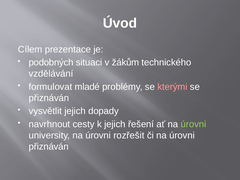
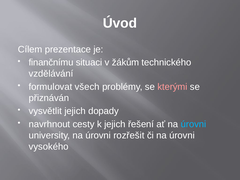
podobných: podobných -> finančnímu (51, 63)
mladé: mladé -> všech (87, 87)
úrovni colour: light green -> light blue (193, 124)
přiznáván: přiznáván -> vysokého (49, 147)
